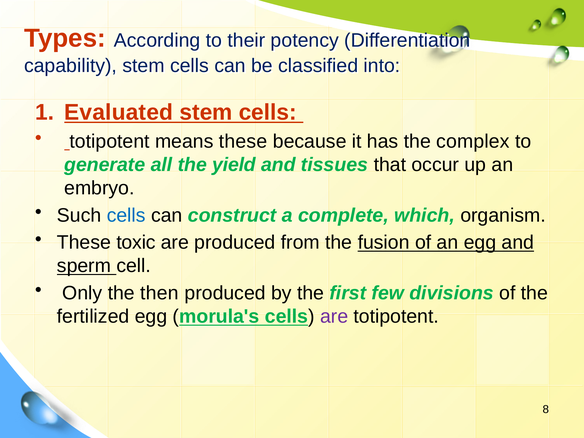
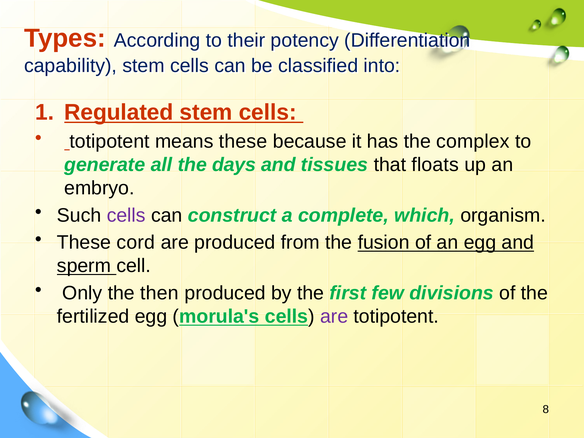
Evaluated: Evaluated -> Regulated (119, 112)
yield: yield -> days (234, 165)
occur: occur -> floats (435, 165)
cells colour: blue -> purple (126, 215)
toxic: toxic -> cord (136, 243)
